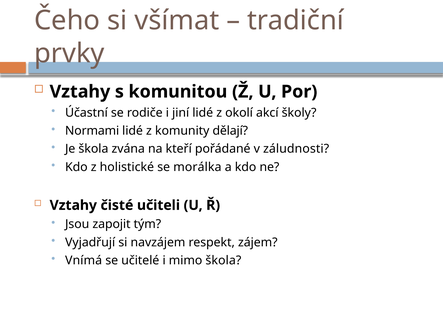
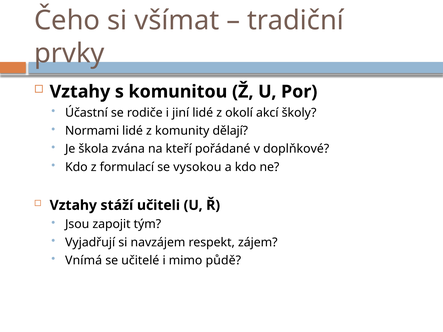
záludnosti: záludnosti -> doplňkové (296, 149)
holistické: holistické -> formulací (127, 167)
morálka: morálka -> vysokou (197, 167)
čisté: čisté -> stáží (117, 205)
mimo škola: škola -> půdě (223, 261)
